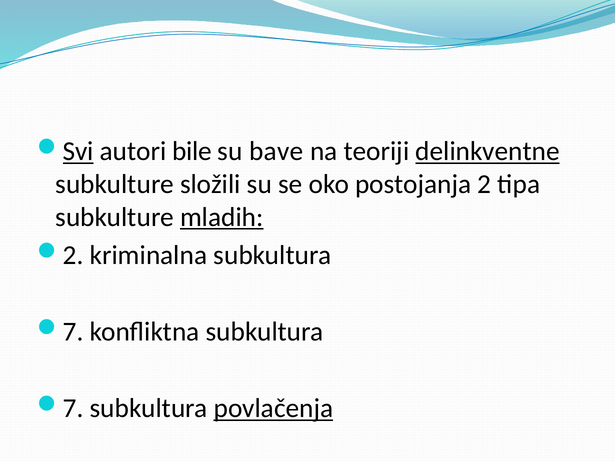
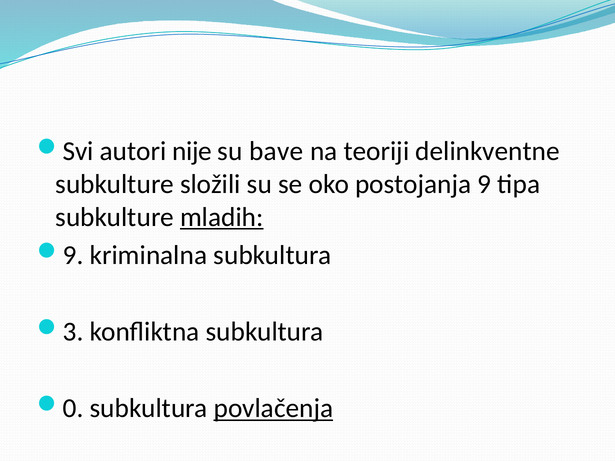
Svi underline: present -> none (78, 152)
bile: bile -> nije (192, 152)
delinkventne underline: present -> none (488, 152)
postojanja 2: 2 -> 9 (484, 184)
2: 2 -> 9 (73, 255)
7: 7 -> 3 (73, 332)
7: 7 -> 0 (73, 409)
